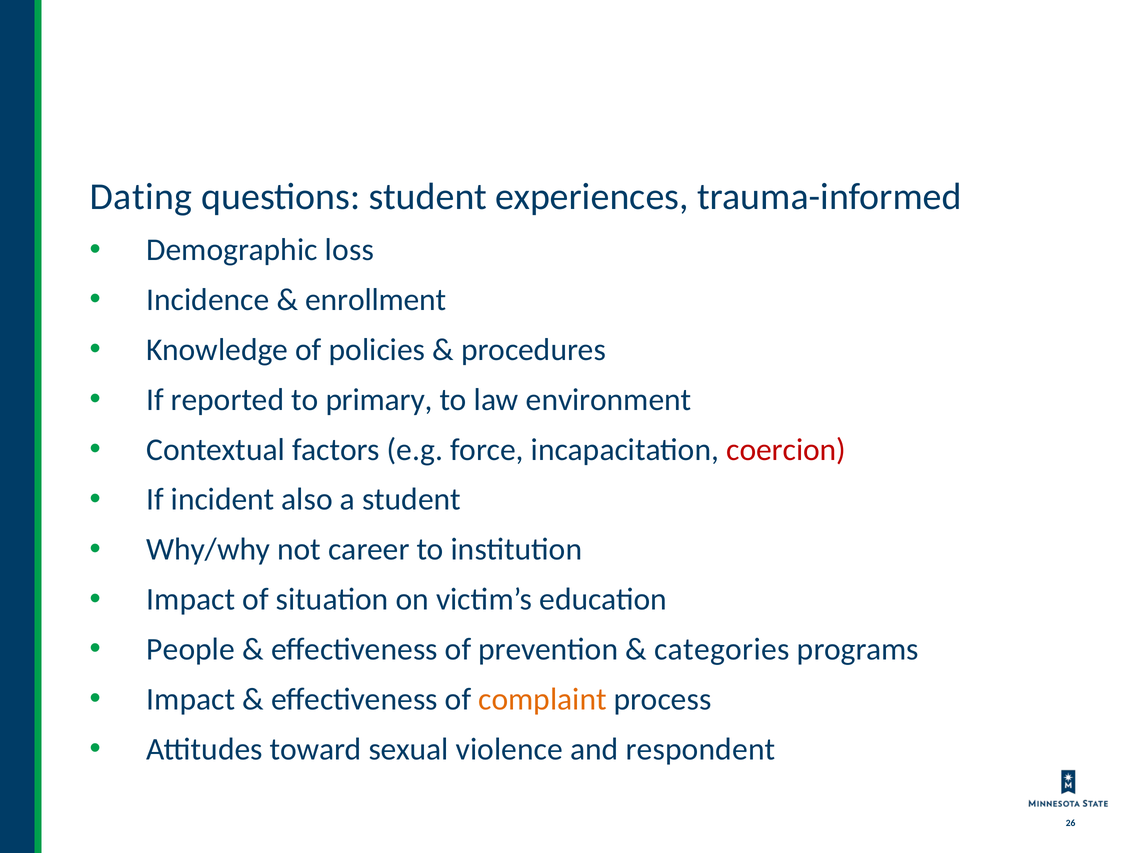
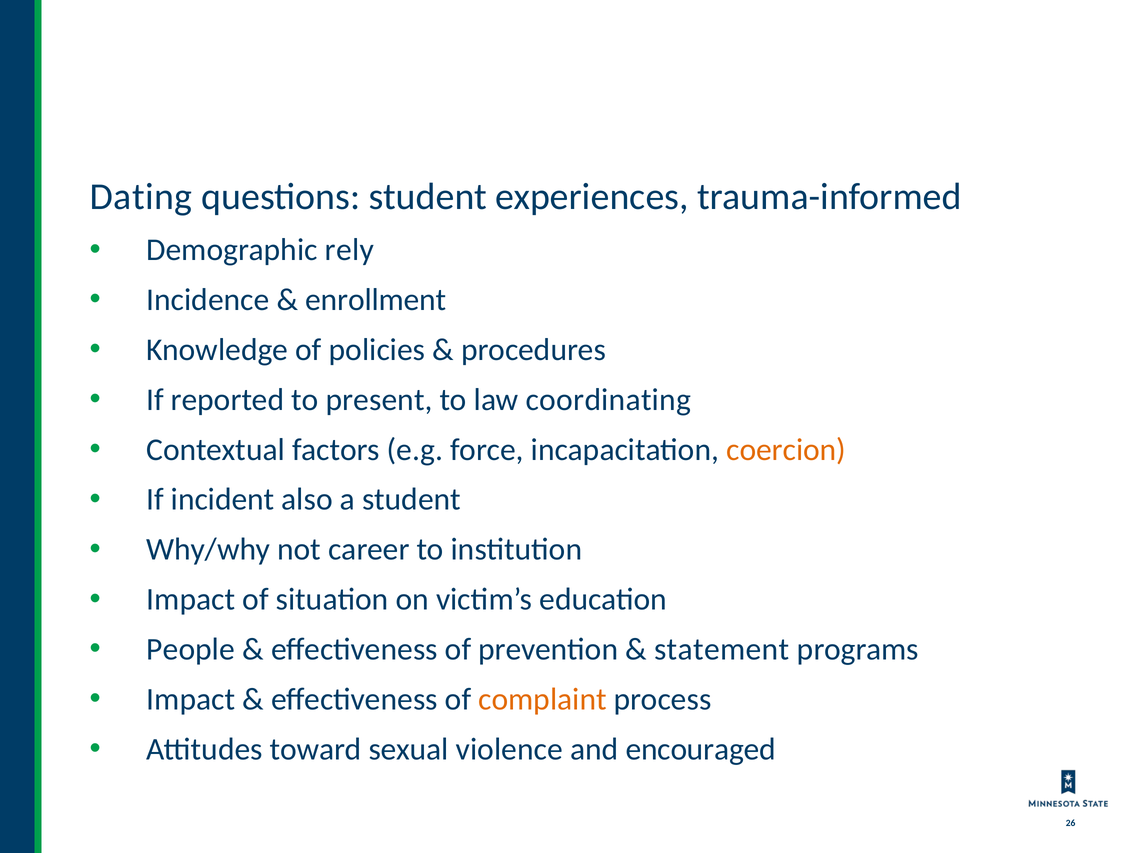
loss: loss -> rely (349, 250)
primary: primary -> present (379, 400)
environment: environment -> coordinating (608, 400)
coercion colour: red -> orange (786, 449)
categories: categories -> statement (722, 649)
respondent: respondent -> encouraged (701, 749)
